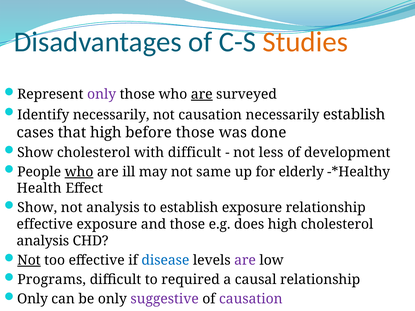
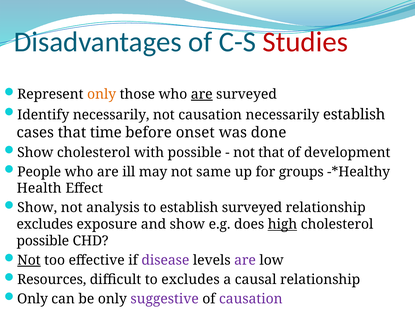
Studies colour: orange -> red (305, 42)
only colour: purple -> orange (102, 94)
that high: high -> time (106, 133)
before those: those -> onset (195, 133)
with difficult: difficult -> possible (195, 153)
not less: less -> that (271, 153)
who underline: present -> none (79, 172)
elderly: elderly -> groups (301, 172)
establish exposure: exposure -> surveyed (252, 208)
effective: effective -> excludes (45, 225)
and those: those -> show (187, 225)
high underline: none -> present (282, 225)
analysis: analysis -> possible (43, 241)
disease colour: blue -> purple (165, 260)
Programs: Programs -> Resources (52, 280)
to required: required -> excludes (190, 280)
